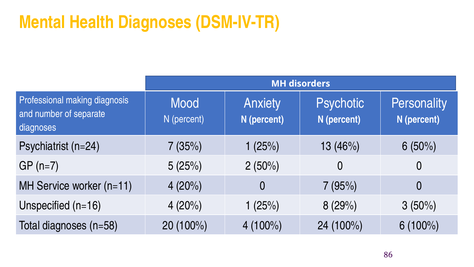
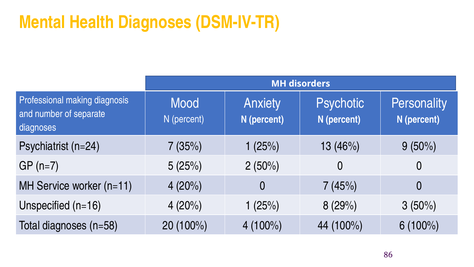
46% 6: 6 -> 9 (405, 146)
95%: 95% -> 45% (344, 186)
24: 24 -> 44 (323, 225)
